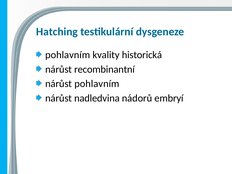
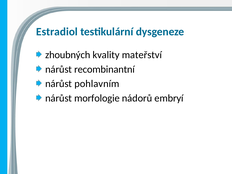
Hatching: Hatching -> Estradiol (57, 32)
pohlavním: pohlavním -> zhoubných (68, 55)
historická: historická -> mateřství (142, 55)
nadledvina: nadledvina -> morfologie (97, 98)
